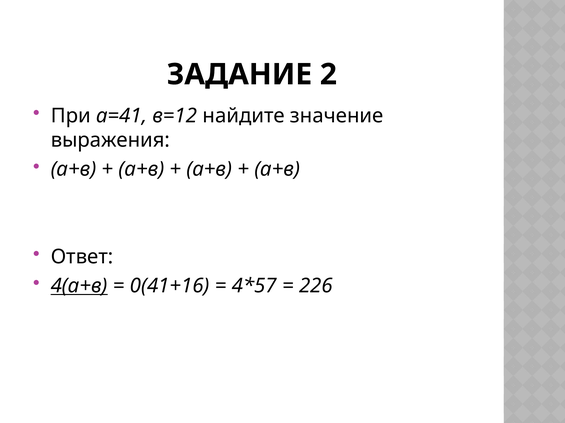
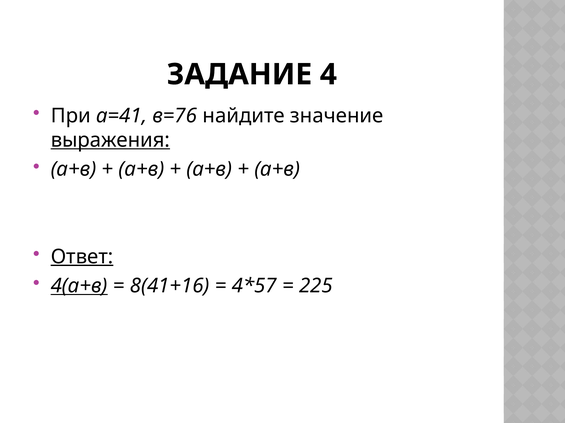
2: 2 -> 4 (328, 75)
в=12: в=12 -> в=76 (175, 116)
выражения underline: none -> present (110, 140)
Ответ underline: none -> present (82, 257)
0(41+16: 0(41+16 -> 8(41+16 (170, 286)
226: 226 -> 225 (316, 286)
